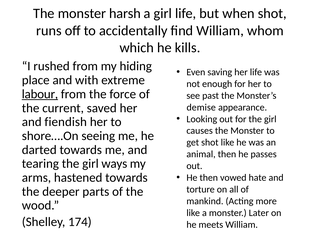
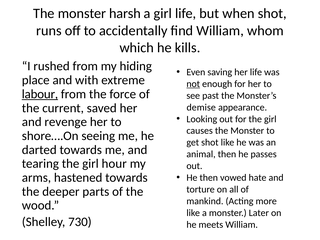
not underline: none -> present (193, 84)
fiendish: fiendish -> revenge (66, 122)
ways: ways -> hour (114, 164)
174: 174 -> 730 (80, 222)
